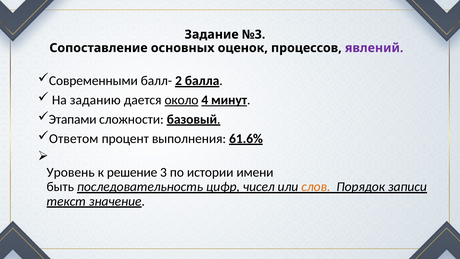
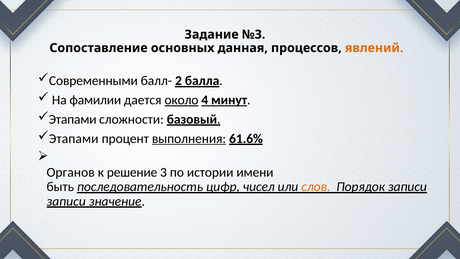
оценок: оценок -> данная (243, 48)
явлений colour: purple -> orange (374, 48)
заданию: заданию -> фамилии (95, 100)
Ответом: Ответом -> Этапами (74, 138)
выполнения underline: none -> present (189, 138)
Уровень: Уровень -> Органов (71, 172)
текст: текст -> записи (66, 201)
